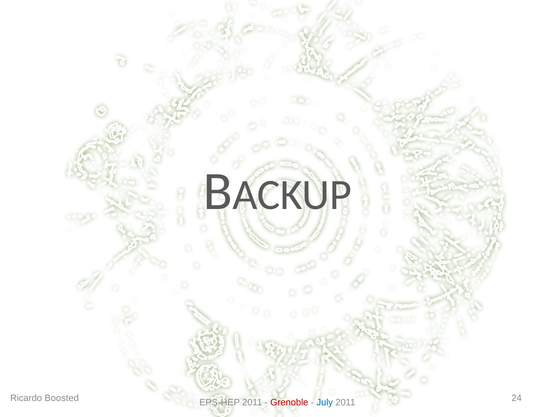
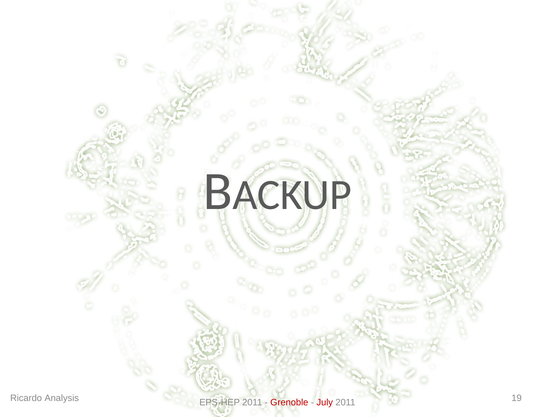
Boosted: Boosted -> Analysis (62, 398)
July colour: blue -> red (325, 402)
24: 24 -> 19 (517, 398)
